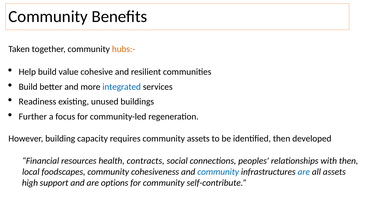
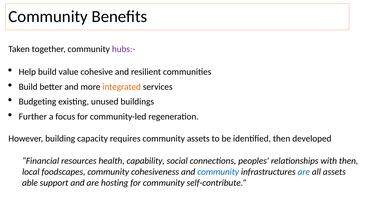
hubs:- colour: orange -> purple (124, 49)
integrated colour: blue -> orange (122, 87)
Readiness: Readiness -> Budgeting (37, 101)
contracts: contracts -> capability (146, 160)
high: high -> able (30, 182)
options: options -> hosting (115, 182)
